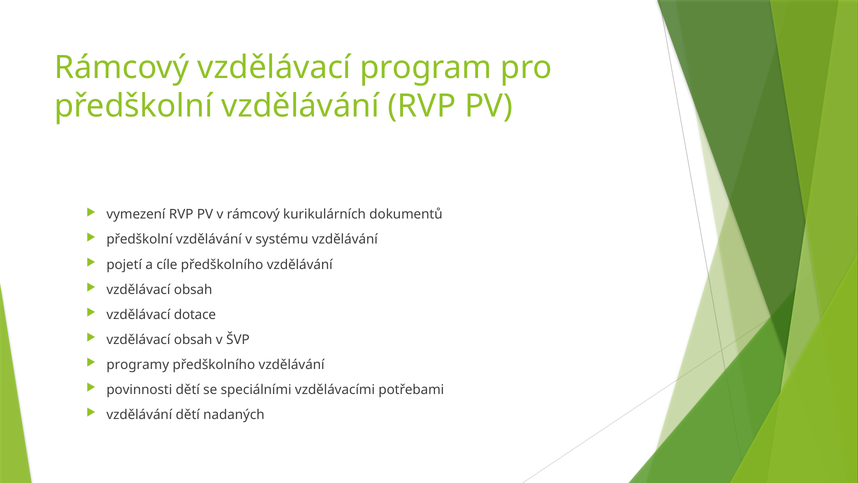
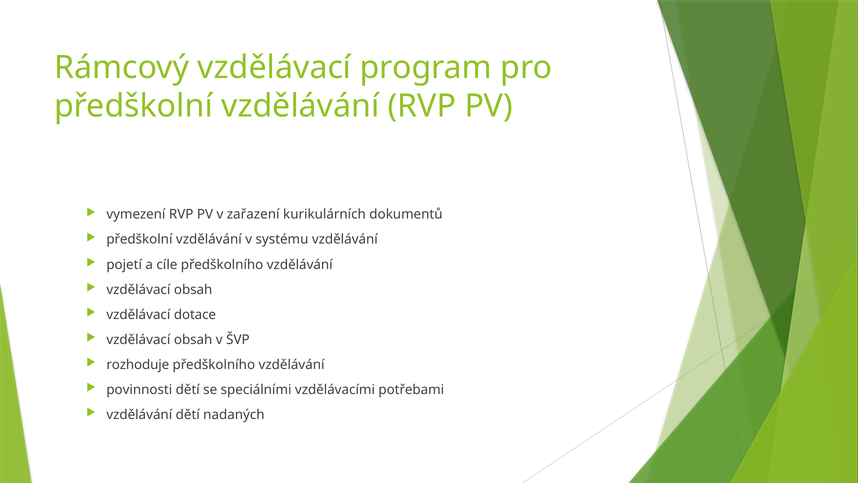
v rámcový: rámcový -> zařazení (253, 214)
programy: programy -> rozhoduje (138, 364)
